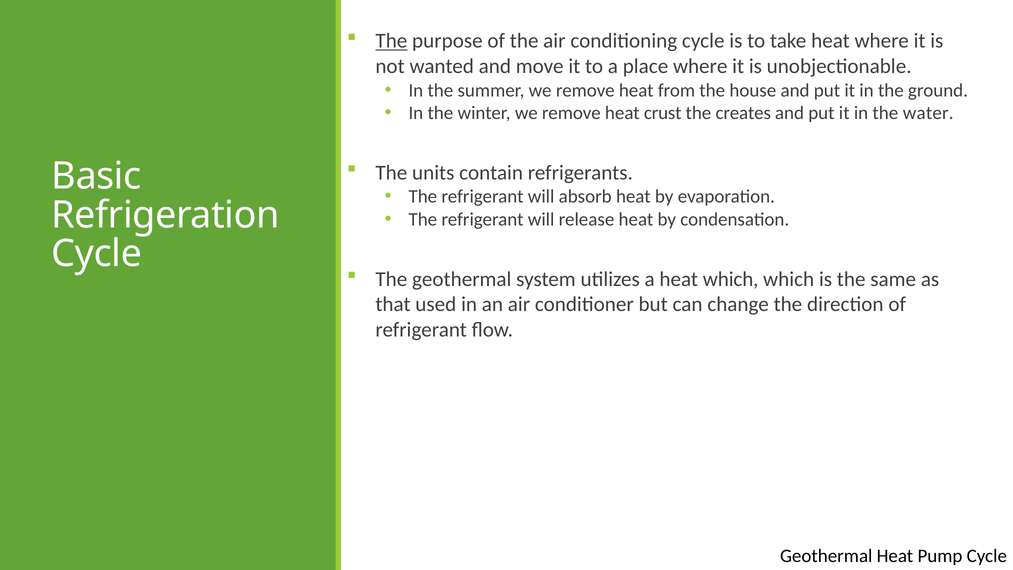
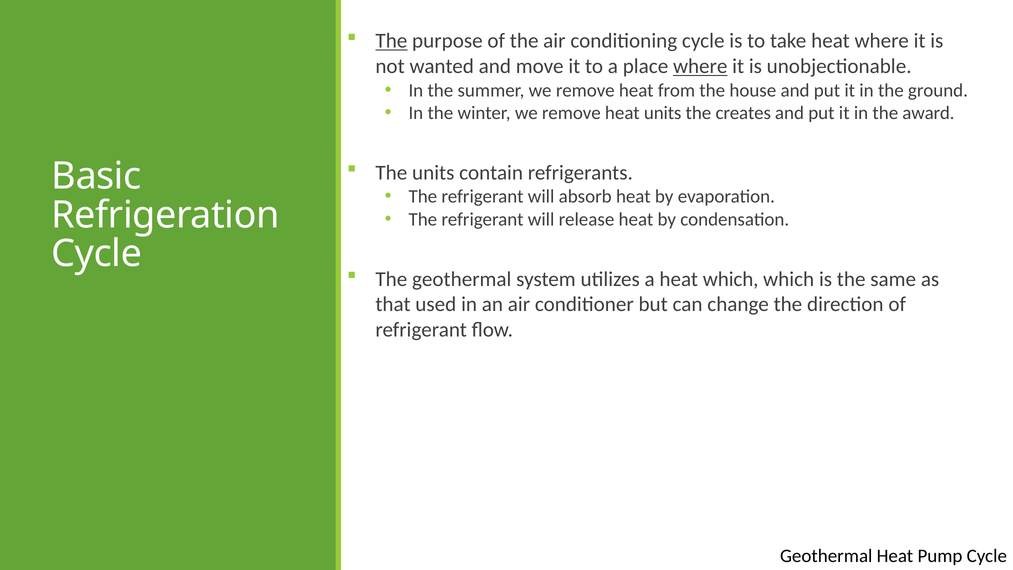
where underline: none -> present (700, 66)
heat crust: crust -> units (663, 113)
water: water -> award (928, 113)
